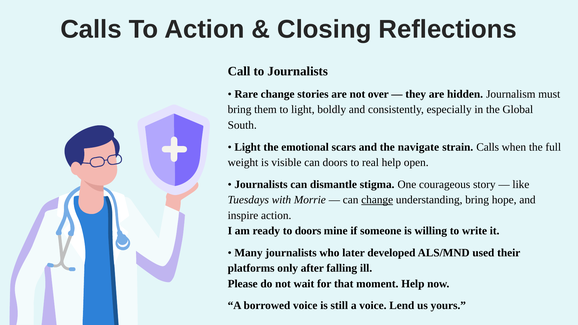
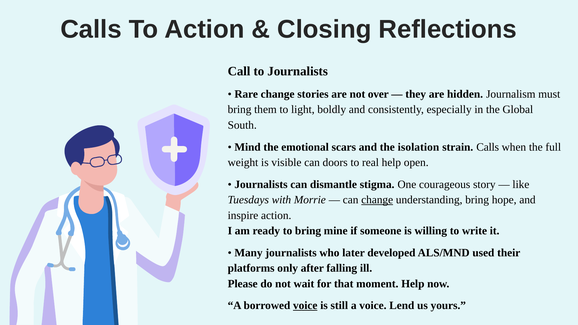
Light: Light -> Mind (248, 147)
navigate: navigate -> isolation (418, 147)
to doors: doors -> bring (308, 231)
voice underline: none -> present (305, 306)
